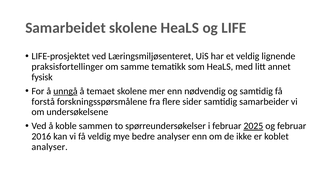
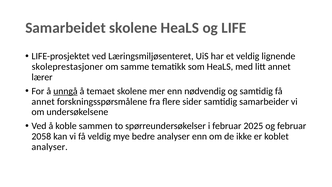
praksisfortellinger: praksisfortellinger -> skoleprestasjoner (67, 67)
fysisk: fysisk -> lærer (42, 77)
forstå: forstå -> annet (43, 101)
2025 underline: present -> none (253, 126)
2016: 2016 -> 2058 (41, 136)
